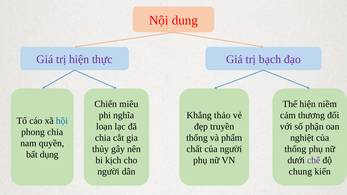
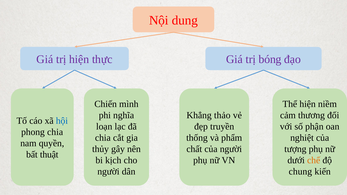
bạch: bạch -> bóng (270, 59)
miêu: miêu -> mình (129, 104)
thống: thống -> tượng (295, 149)
dụng: dụng -> thuật (49, 155)
chế colour: purple -> orange (314, 160)
